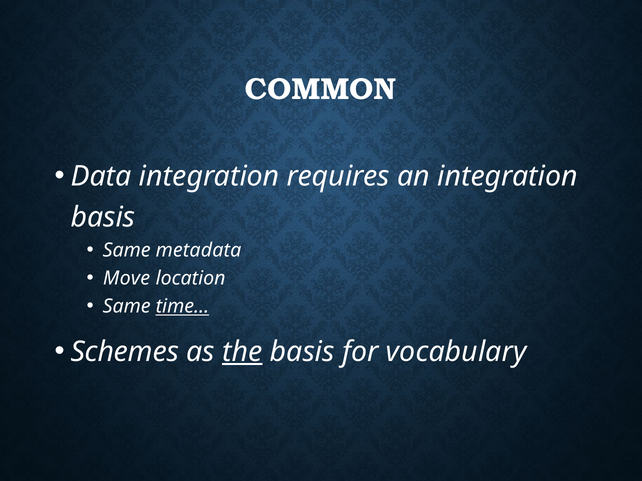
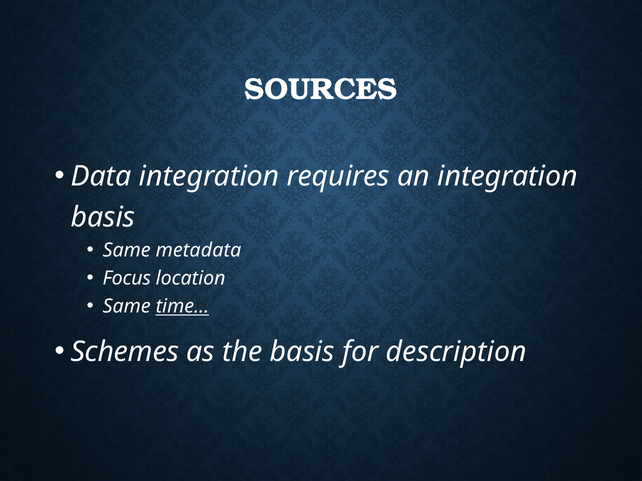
COMMON: COMMON -> SOURCES (321, 89)
Move: Move -> Focus (127, 279)
the underline: present -> none (242, 352)
vocabulary: vocabulary -> description (456, 352)
